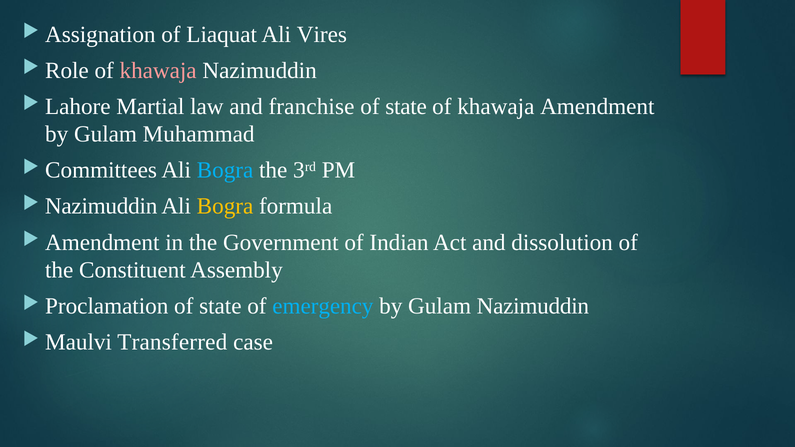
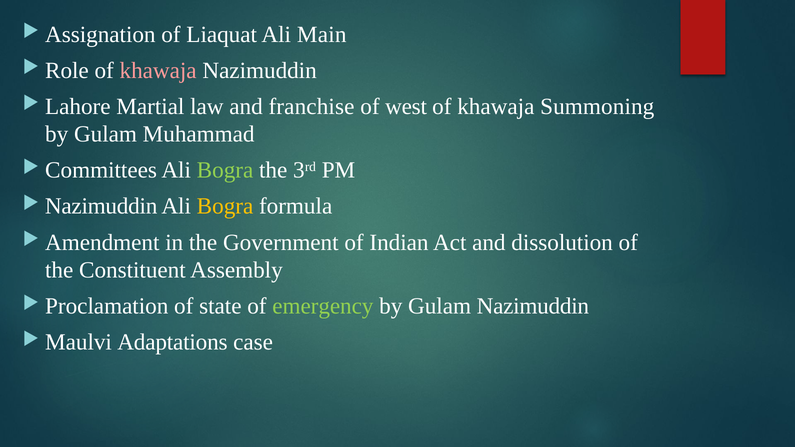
Vires: Vires -> Main (322, 34)
state: state -> west (406, 107)
khawaja Amendment: Amendment -> Summoning (597, 107)
Bogra colour: light blue -> light green (225, 170)
emergency colour: light blue -> light green (323, 306)
Transferred: Transferred -> Adaptations (172, 342)
